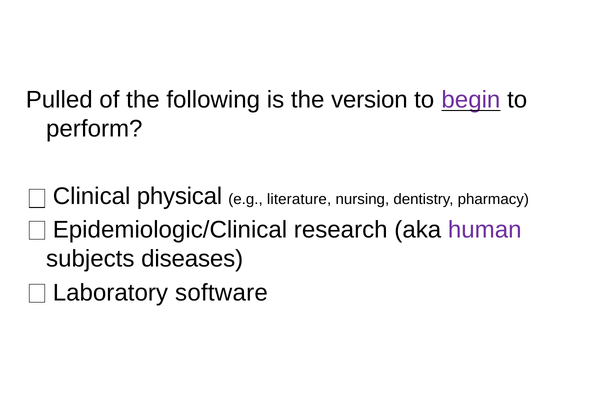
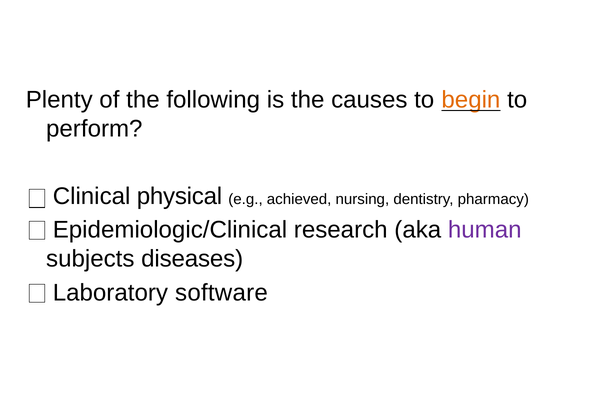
Pulled: Pulled -> Plenty (59, 100)
version: version -> causes (369, 100)
begin colour: purple -> orange (471, 100)
literature: literature -> achieved (299, 200)
